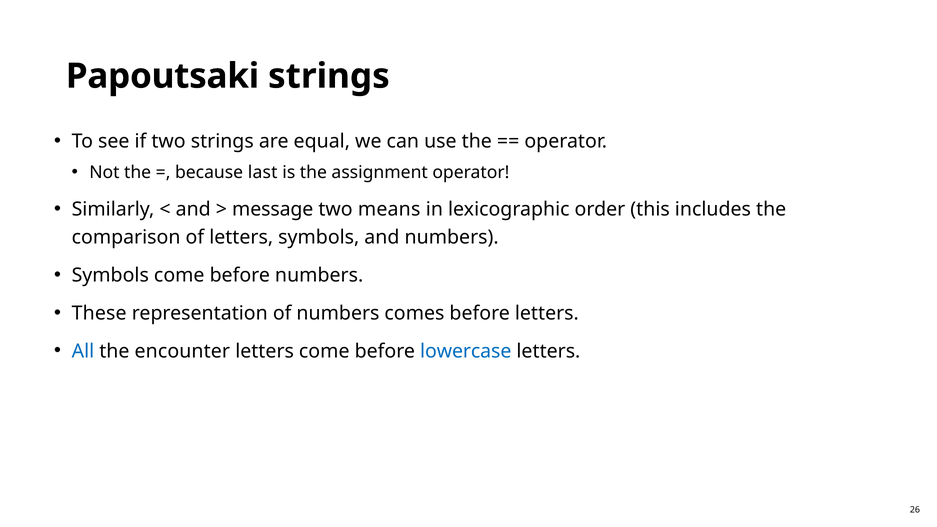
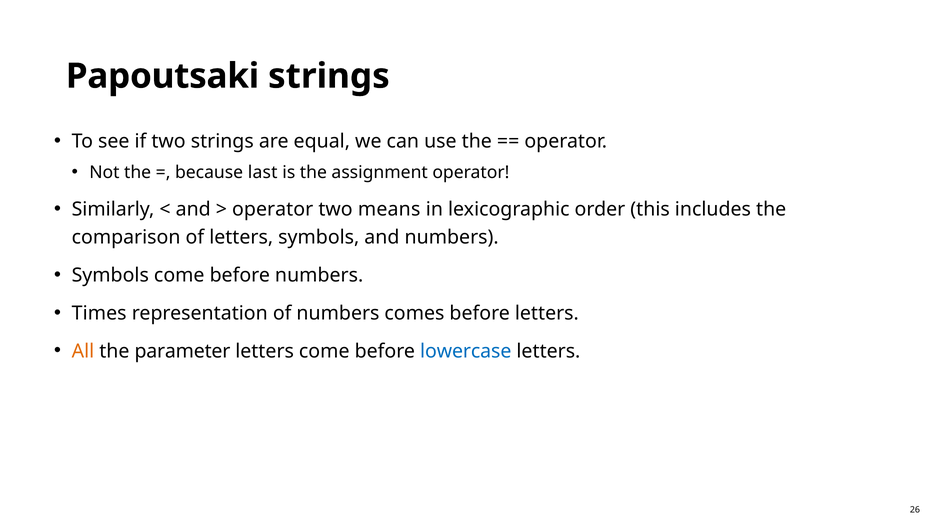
message: message -> operator (273, 209)
These: These -> Times (99, 313)
All colour: blue -> orange (83, 351)
encounter: encounter -> parameter (182, 351)
